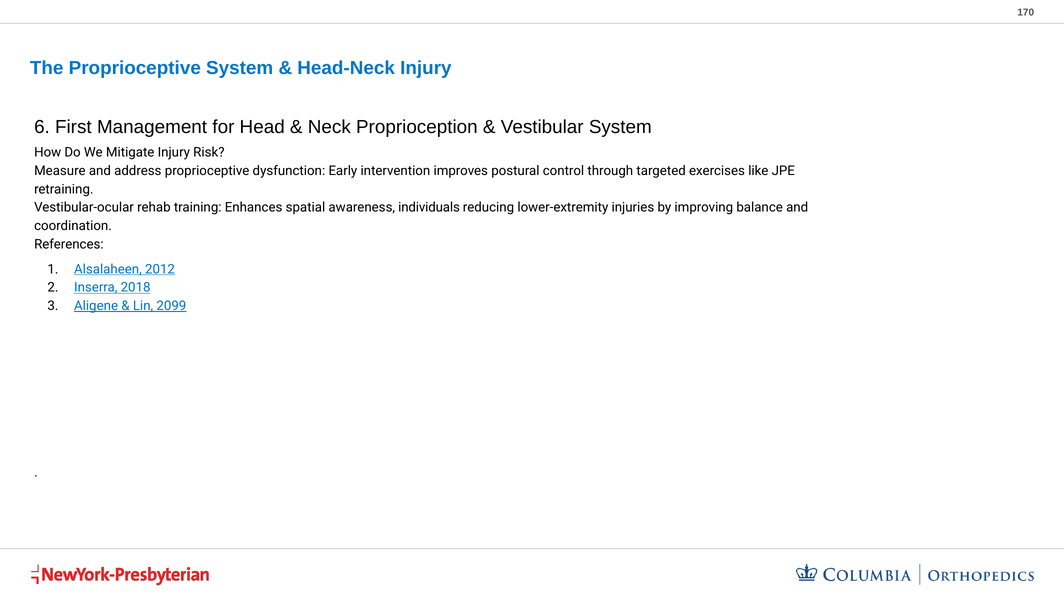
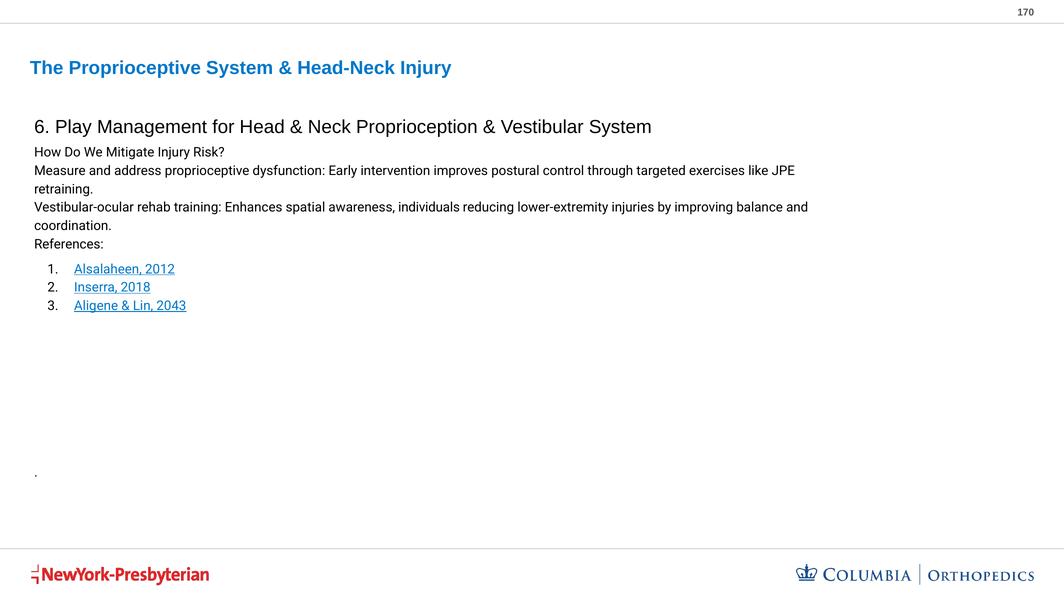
First: First -> Play (73, 127)
2099: 2099 -> 2043 (171, 306)
